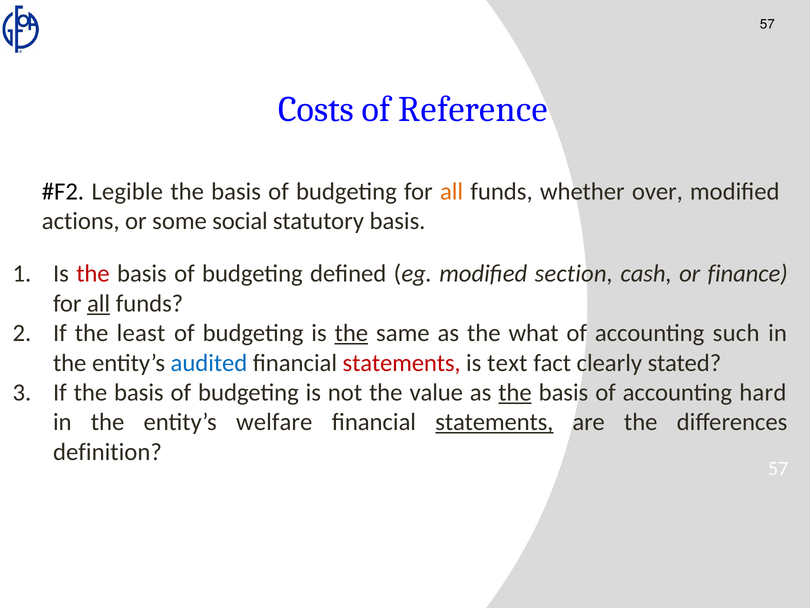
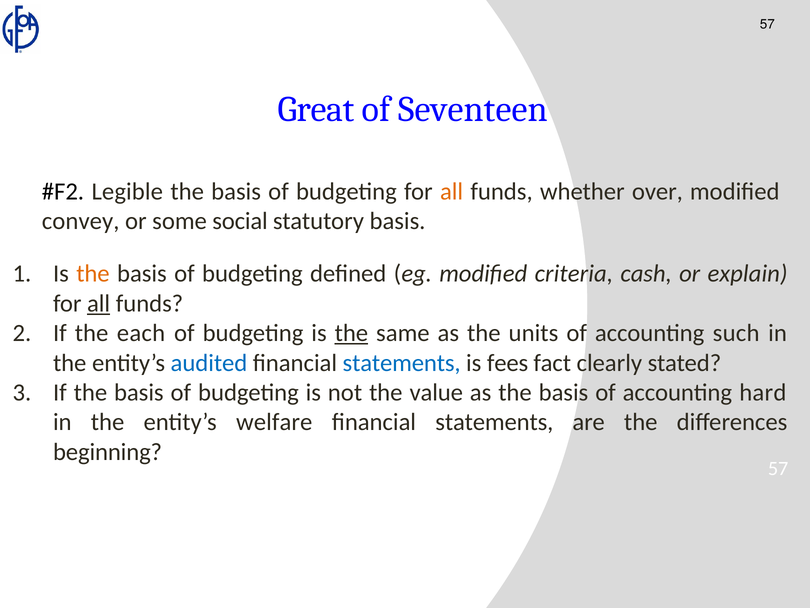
Costs: Costs -> Great (316, 109)
Reference: Reference -> Seventeen (473, 109)
actions: actions -> convey (81, 221)
the colour: red -> orange (93, 274)
section: section -> criteria (574, 274)
finance: finance -> explain (748, 274)
least: least -> each (141, 333)
what: what -> units (533, 333)
statements colour: red -> blue (402, 363)
text: text -> fees (508, 363)
the underline: present -> none (515, 392)
statements underline: present -> none (494, 422)
definition: definition -> beginning (108, 452)
